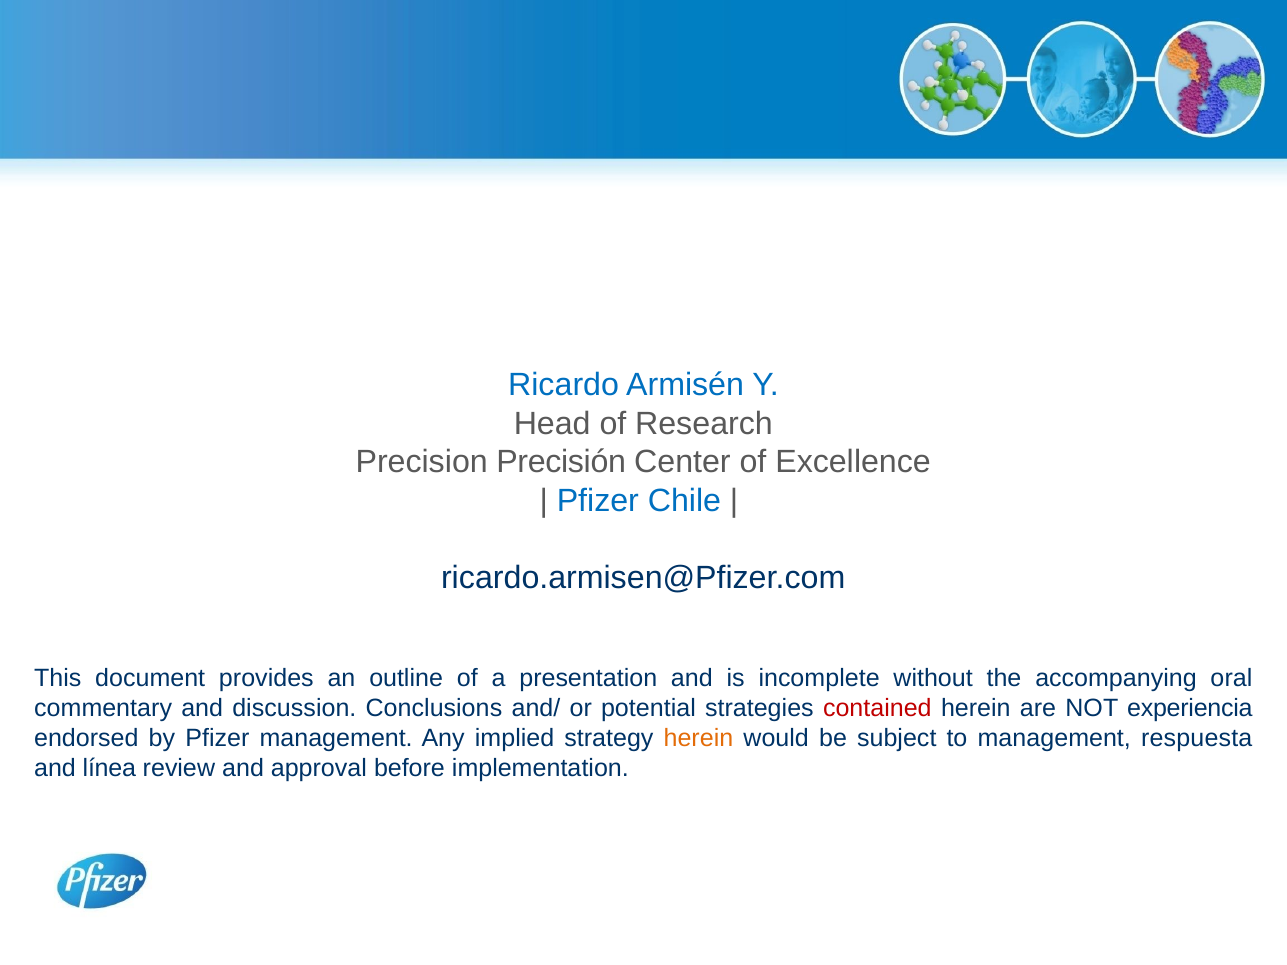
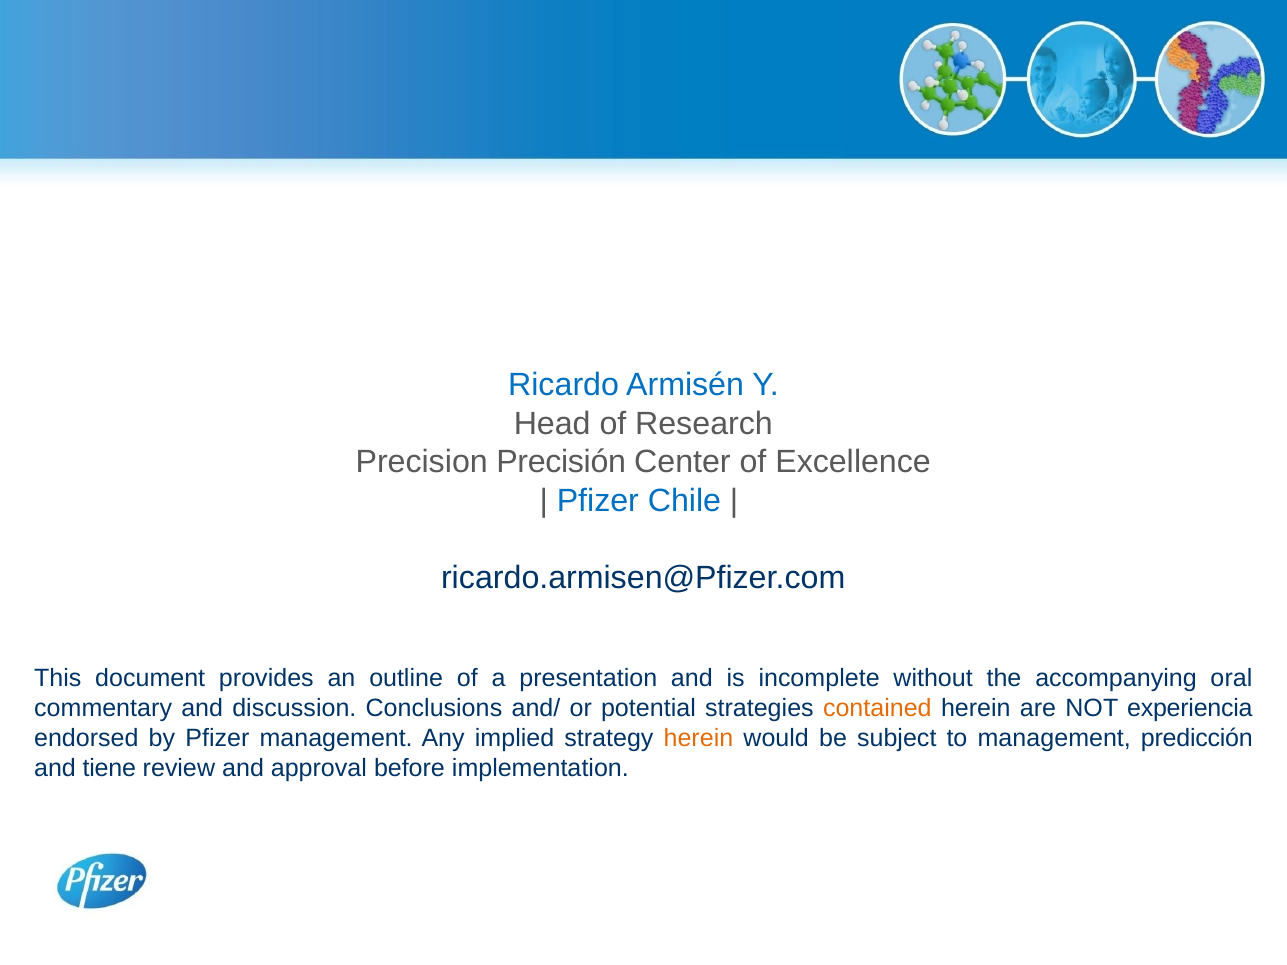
contained colour: red -> orange (877, 708)
respuesta: respuesta -> predicción (1197, 738)
línea: línea -> tiene (109, 768)
